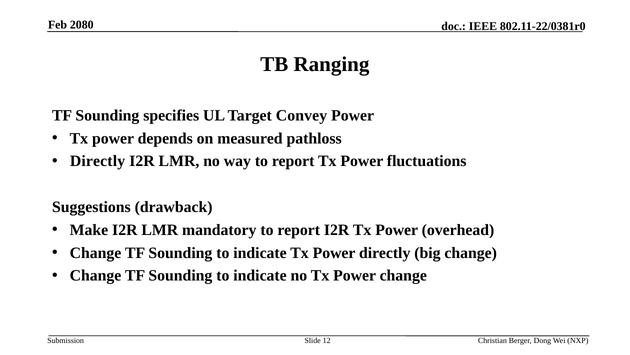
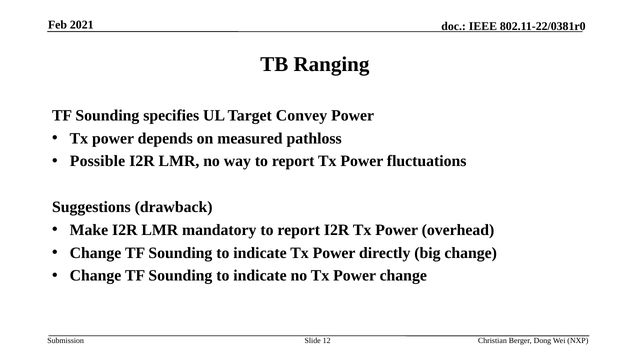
2080: 2080 -> 2021 (82, 25)
Directly: Directly -> Possible (98, 161)
